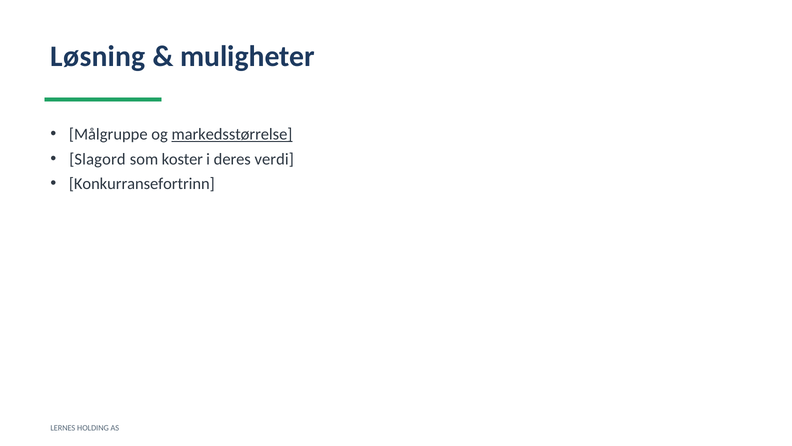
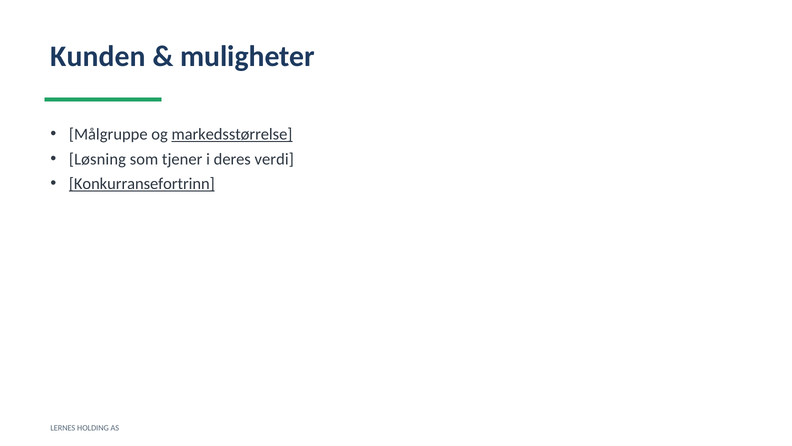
Løsning: Løsning -> Kunden (98, 57)
Slagord: Slagord -> Løsning (97, 159)
koster: koster -> tjener (182, 159)
Konkurransefortrinn underline: none -> present (142, 184)
